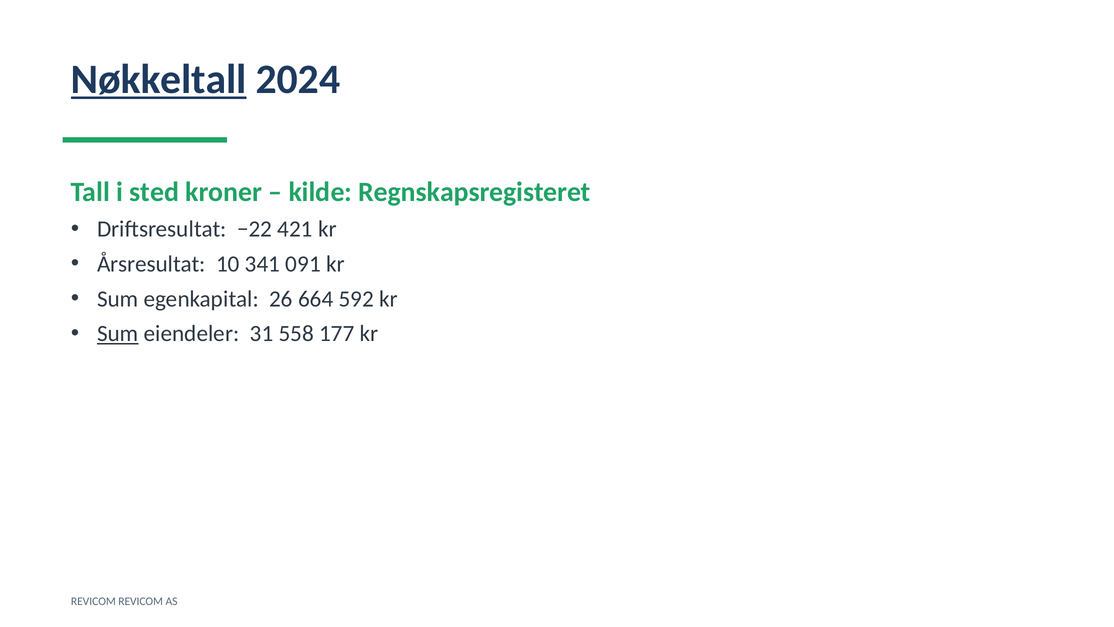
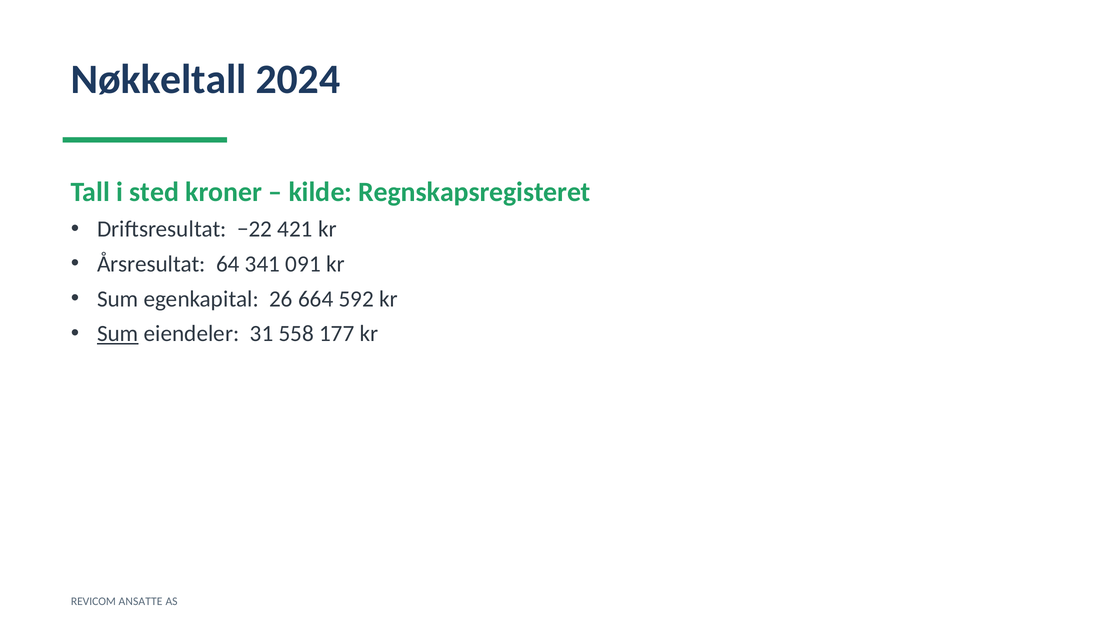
Nøkkeltall underline: present -> none (159, 80)
10: 10 -> 64 (228, 264)
REVICOM REVICOM: REVICOM -> ANSATTE (141, 601)
